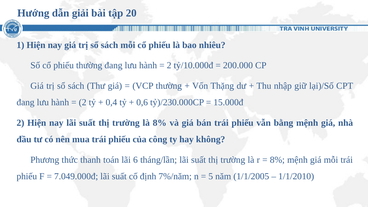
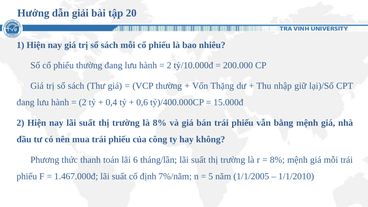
tỷ)/230.000CP: tỷ)/230.000CP -> tỷ)/400.000CP (177, 102)
7.049.000đ: 7.049.000đ -> 1.467.000đ (76, 176)
